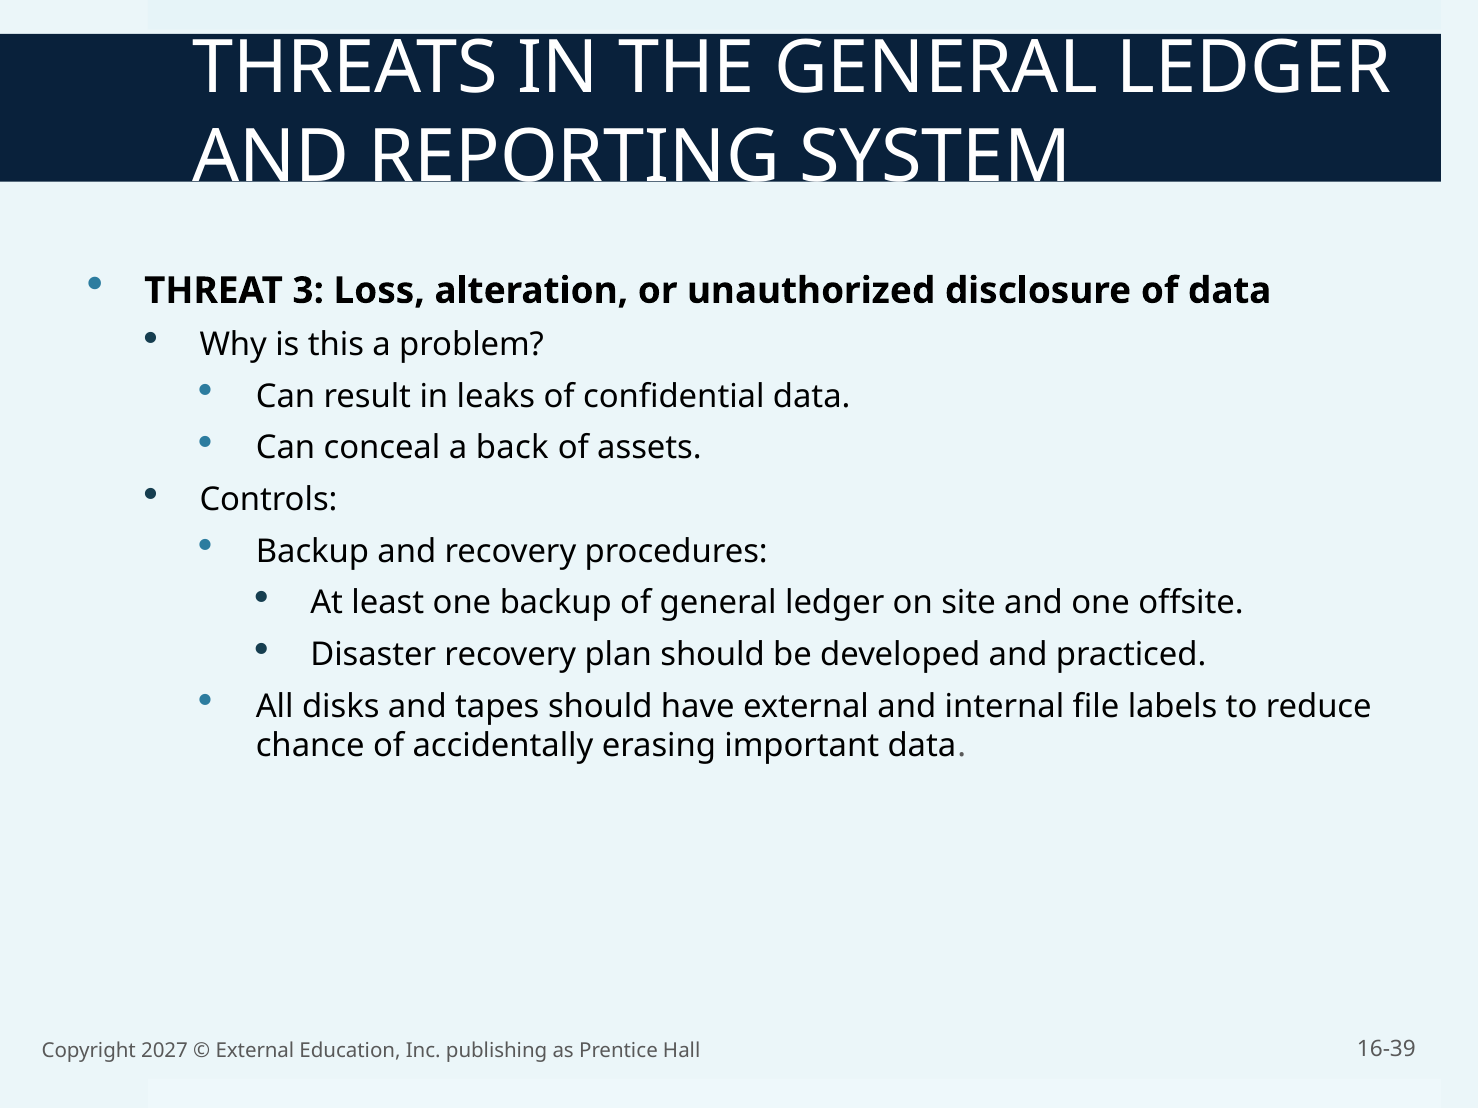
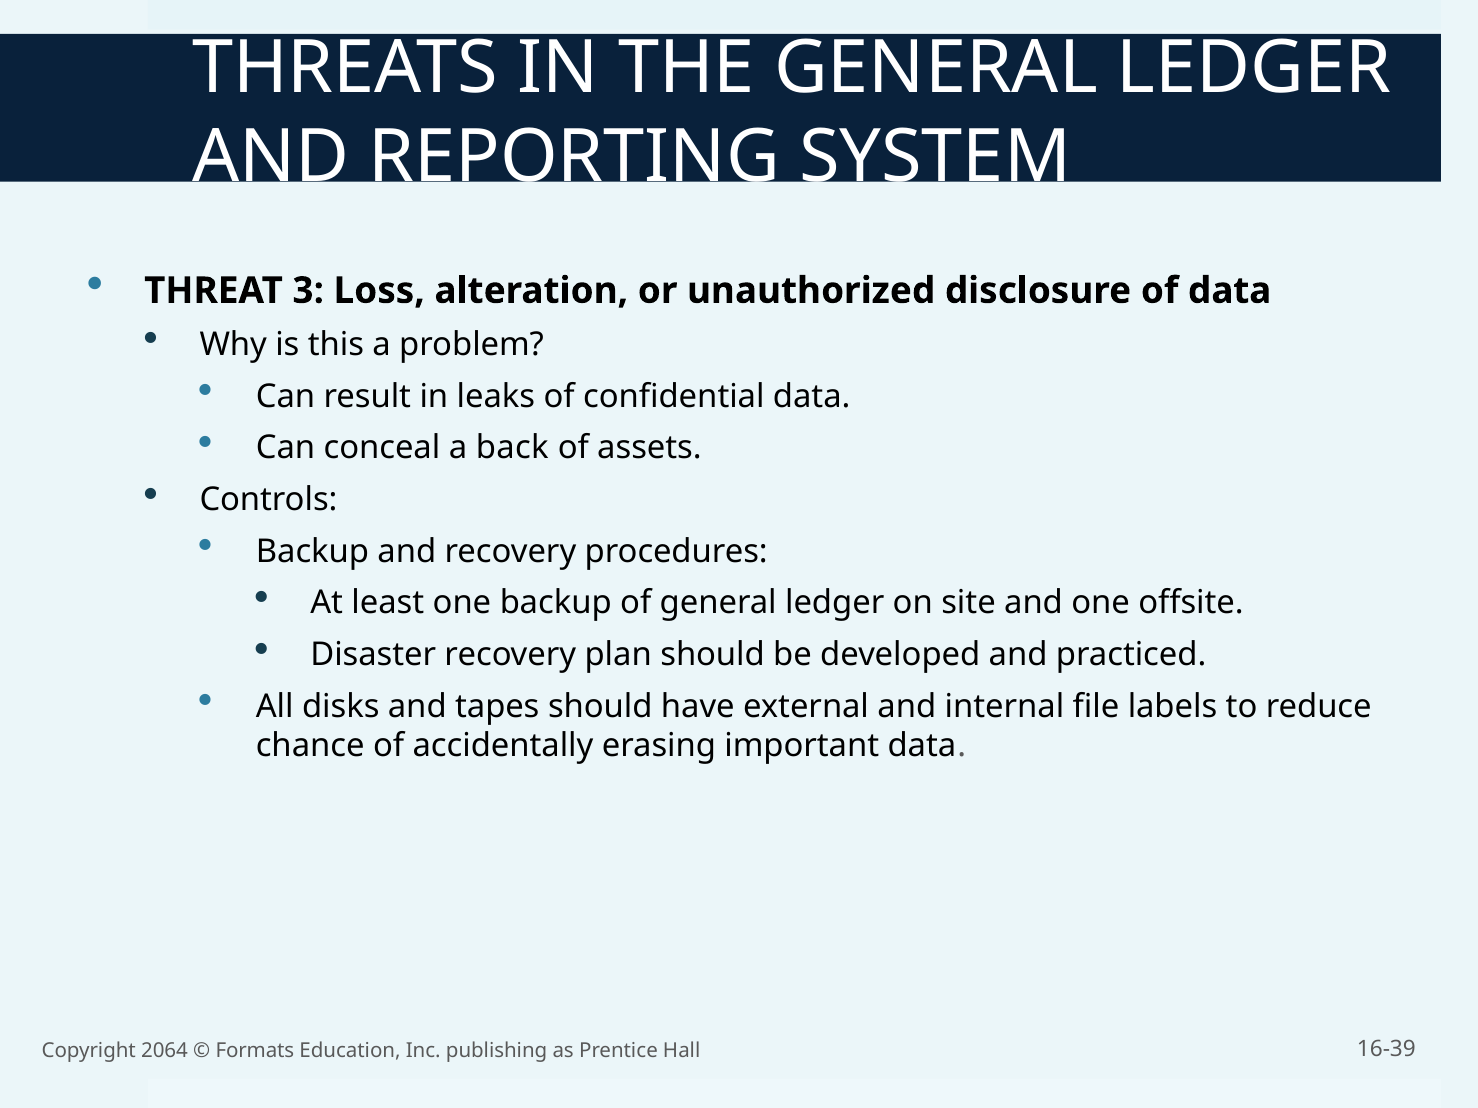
2027: 2027 -> 2064 (164, 1051)
External: External -> Formats (255, 1051)
